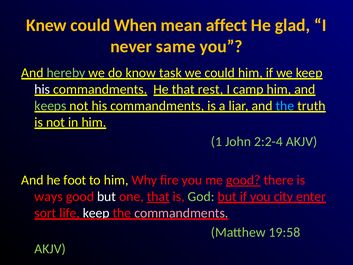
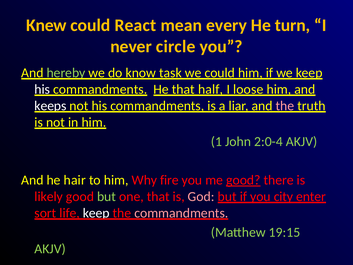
When: When -> React (135, 25)
affect: affect -> every (226, 25)
glad: glad -> turn (293, 25)
same: same -> circle (176, 47)
rest: rest -> half (211, 89)
camp: camp -> loose (248, 89)
keeps colour: light green -> white (50, 106)
the colour: light blue -> pink (285, 106)
2:2-4: 2:2-4 -> 2:0-4 (269, 141)
foot: foot -> hair (75, 180)
ways: ways -> likely (49, 196)
but colour: white -> light green (107, 196)
that underline: present -> none (158, 196)
God colour: light green -> pink (201, 196)
19:58: 19:58 -> 19:15 (284, 232)
